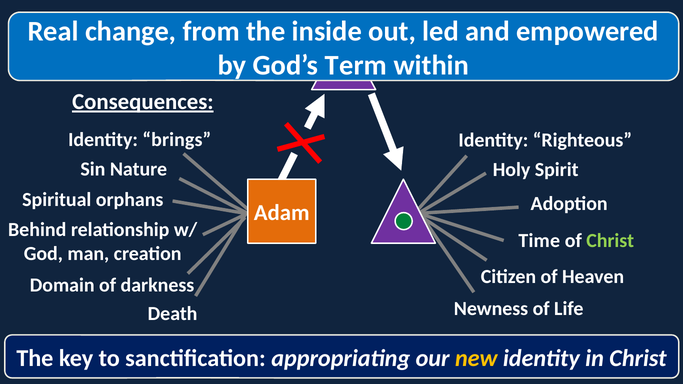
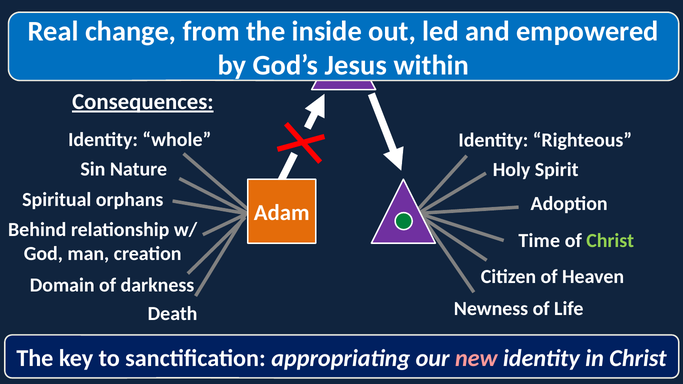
Term: Term -> Jesus (356, 65)
brings: brings -> whole (177, 140)
new colour: yellow -> pink (476, 358)
